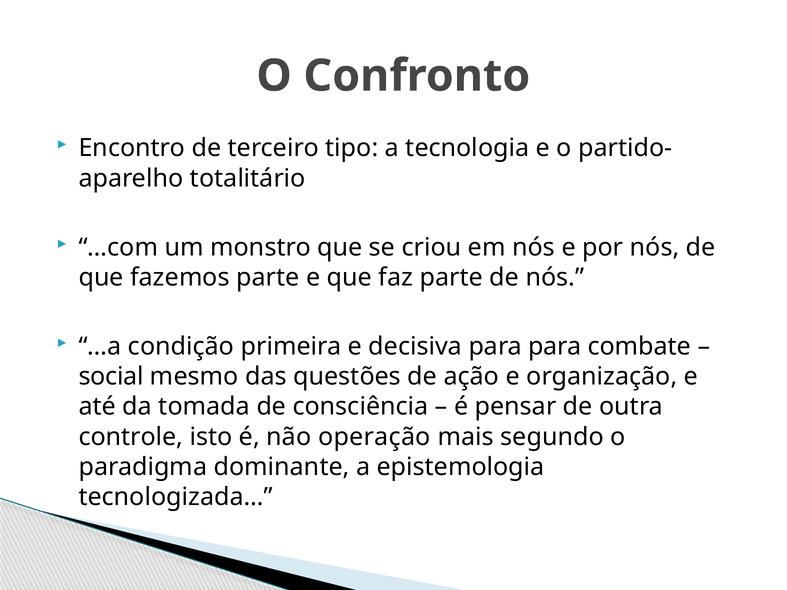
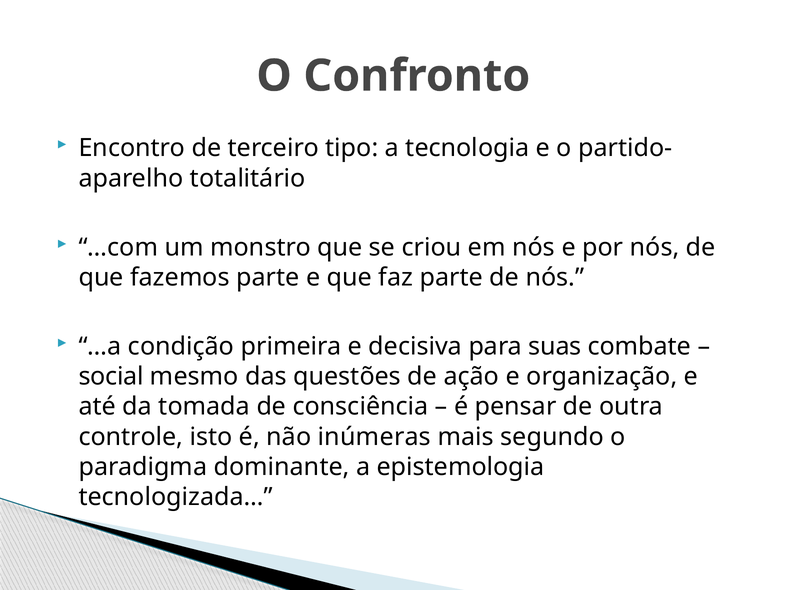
para para: para -> suas (555, 347)
operação: operação -> inúmeras (374, 437)
